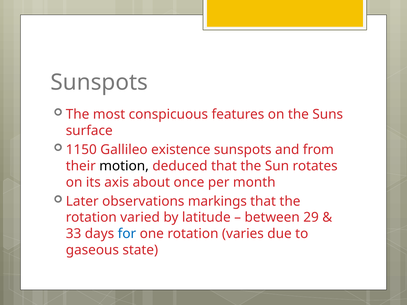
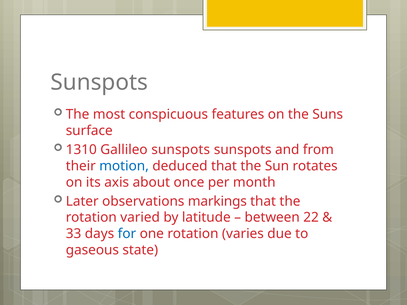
1150: 1150 -> 1310 (81, 150)
Gallileo existence: existence -> sunspots (181, 150)
motion colour: black -> blue (124, 166)
29: 29 -> 22 (311, 218)
